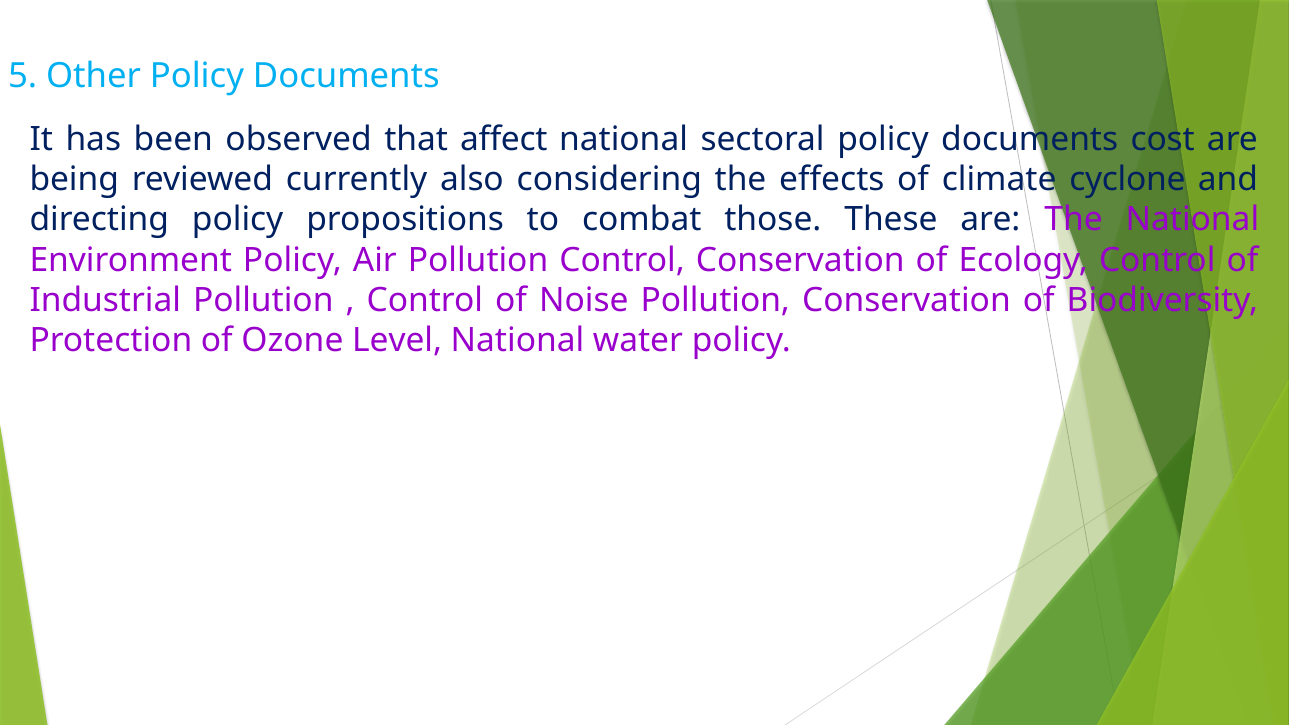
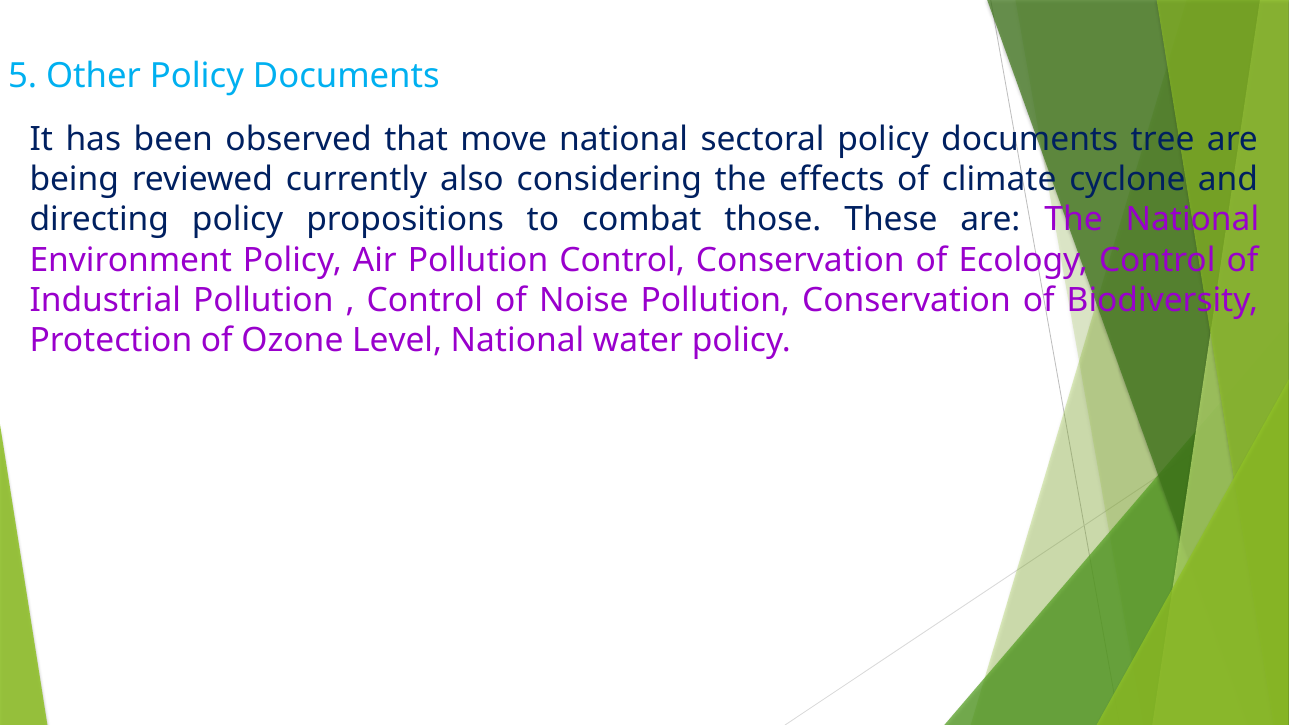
affect: affect -> move (504, 139)
cost: cost -> tree (1163, 139)
